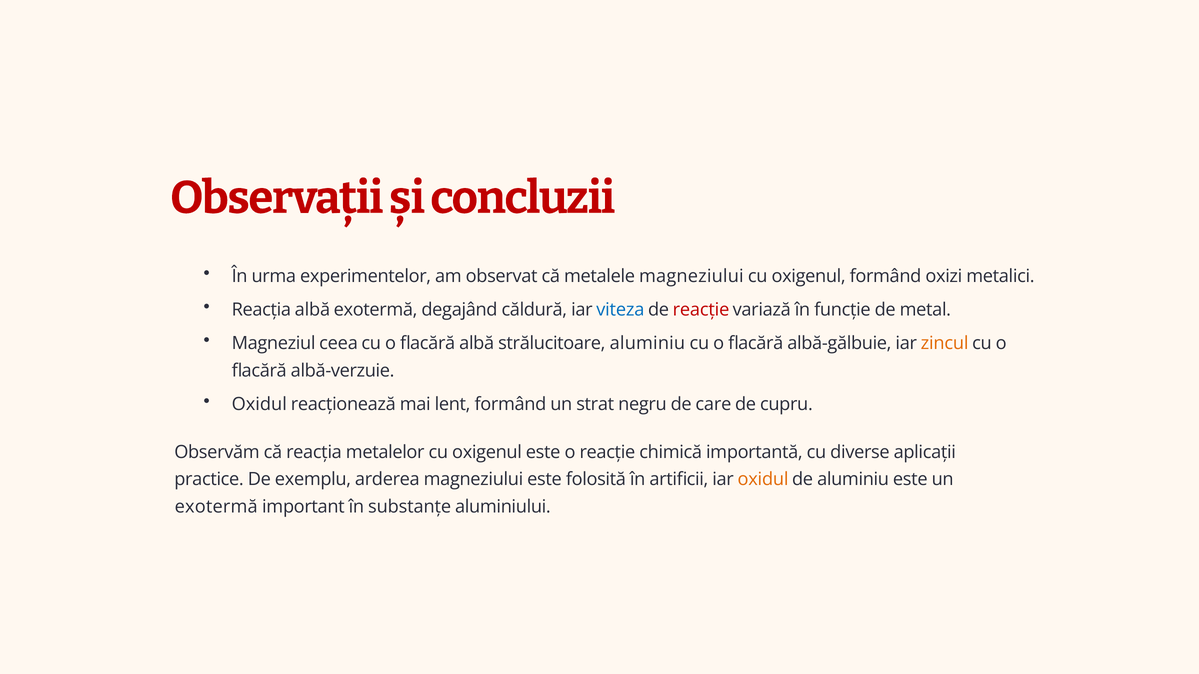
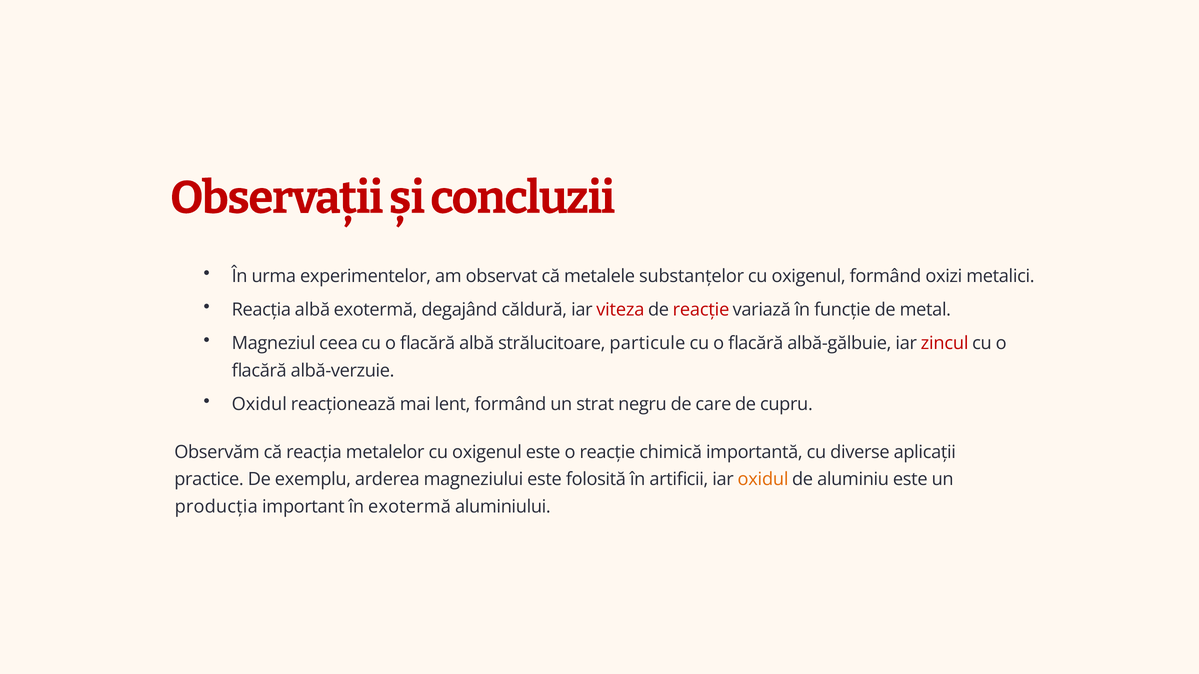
metalele magneziului: magneziului -> substanțelor (692, 276)
viteza colour: blue -> red (620, 310)
strălucitoare aluminiu: aluminiu -> particule (647, 344)
zincul colour: orange -> red (945, 344)
exotermă: exotermă -> producția (216, 507)
în substanțe: substanțe -> exotermă (409, 507)
